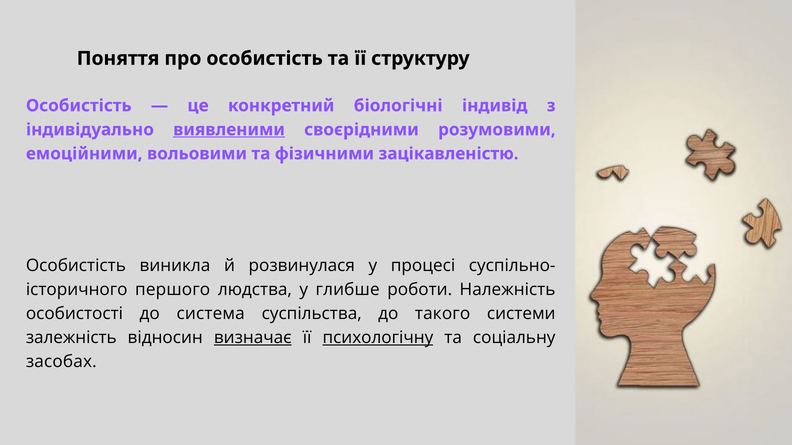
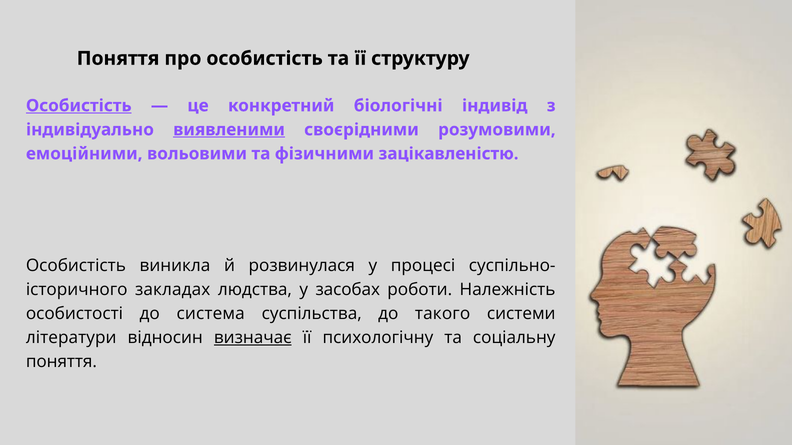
Особистість underline: none -> present (79, 106)
першого: першого -> закладах (173, 290)
глибше: глибше -> засобах (348, 290)
залежність: залежність -> літератури (71, 338)
психологічну underline: present -> none (378, 338)
засобах: засобах -> поняття (61, 362)
